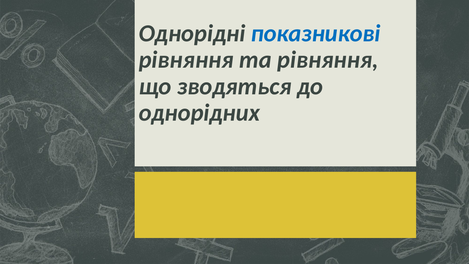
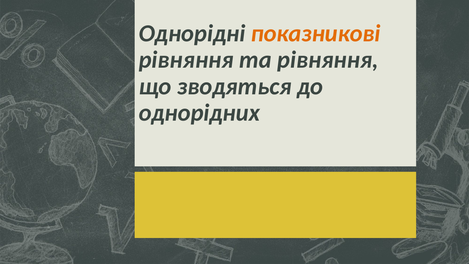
показникові colour: blue -> orange (316, 33)
